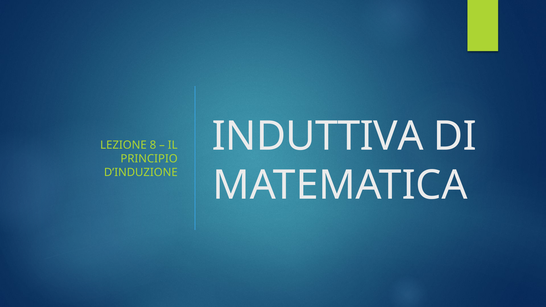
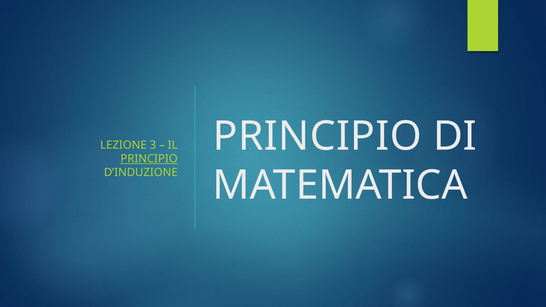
INDUTTIVA: INDUTTIVA -> PRINCIPIO (317, 136)
8: 8 -> 3 (153, 145)
PRINCIPIO underline: none -> present (149, 159)
